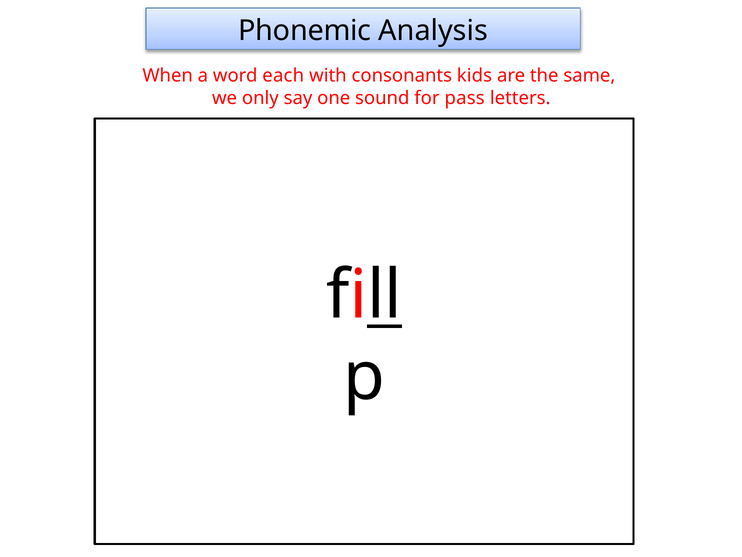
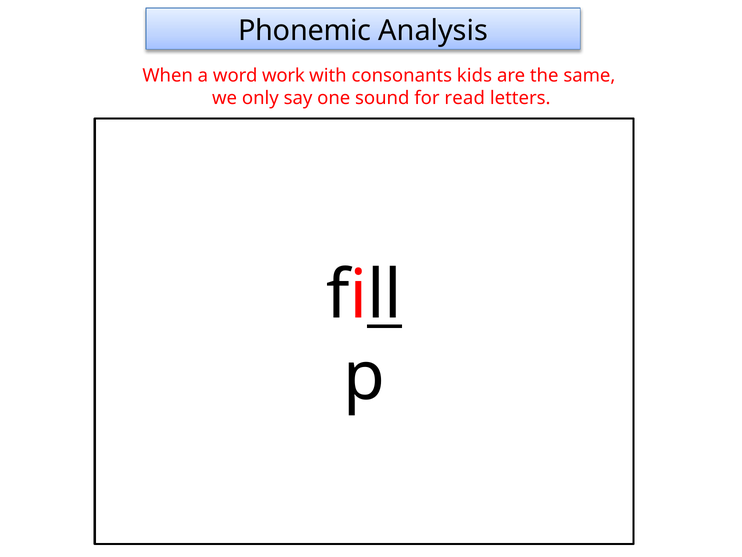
each: each -> work (283, 76)
pass: pass -> read (465, 98)
